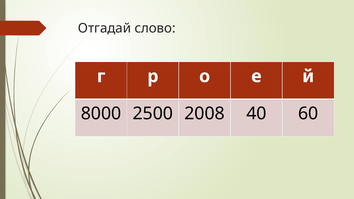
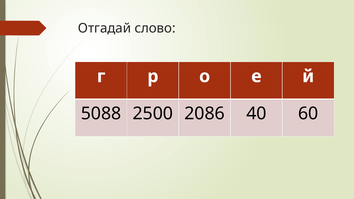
8000: 8000 -> 5088 (101, 114)
2008: 2008 -> 2086 (205, 114)
